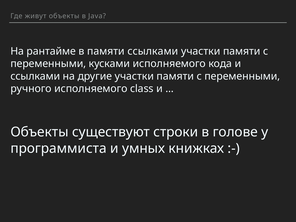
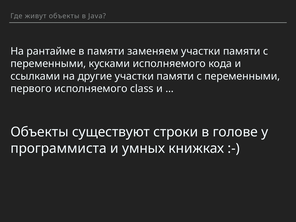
памяти ссылками: ссылками -> заменяем (153, 51)
ручного: ручного -> первого (31, 89)
